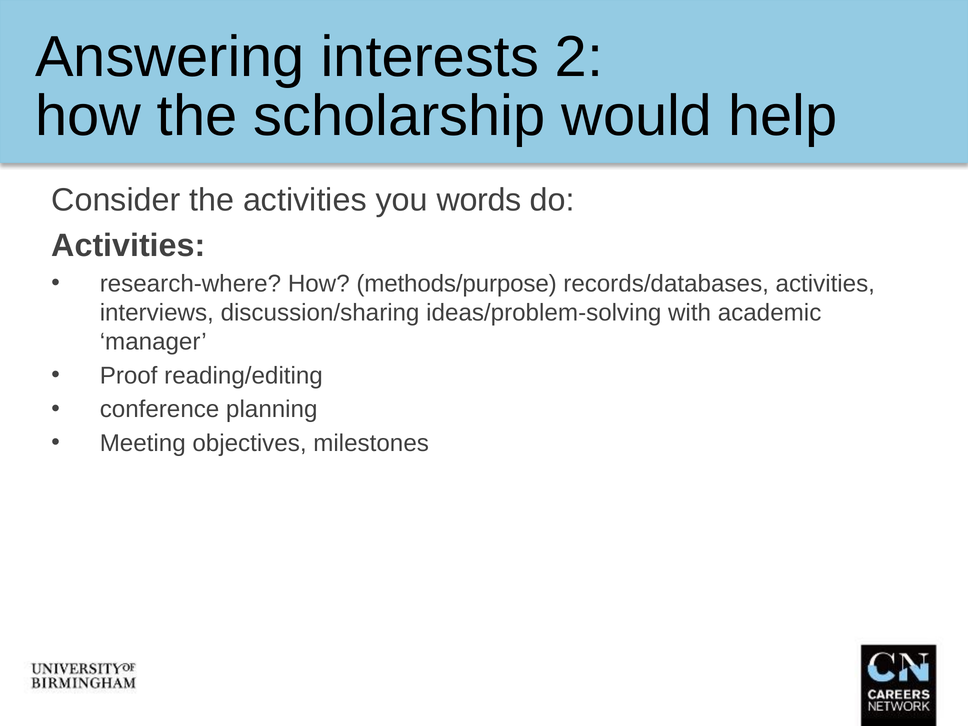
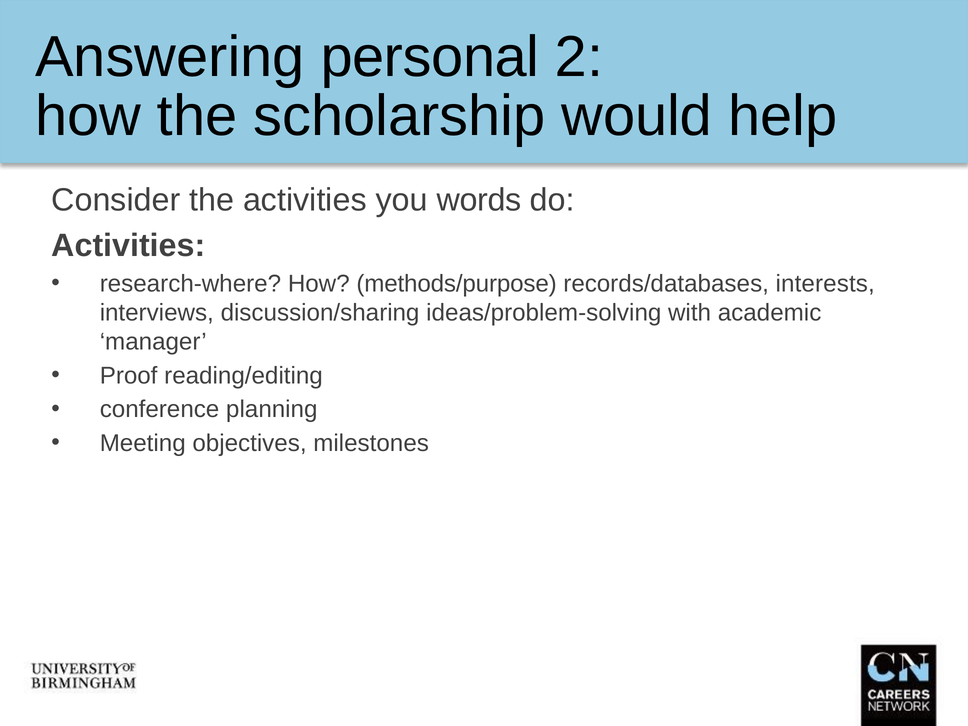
interests: interests -> personal (430, 57)
records/databases activities: activities -> interests (825, 284)
